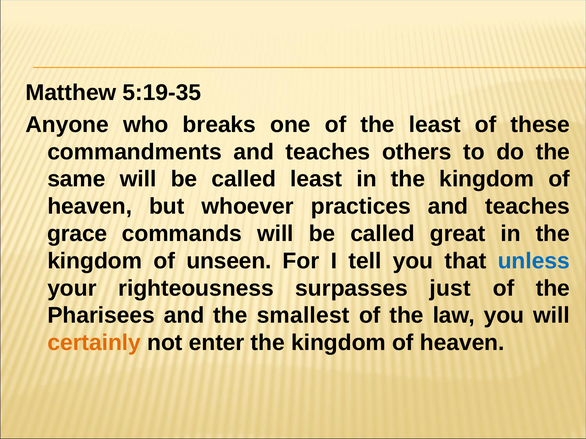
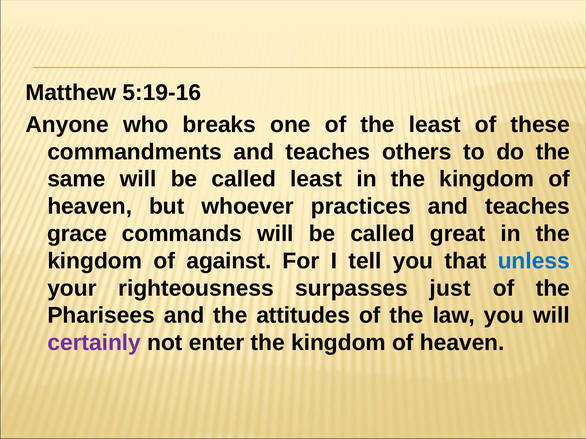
5:19-35: 5:19-35 -> 5:19-16 (162, 93)
unseen: unseen -> against (229, 261)
smallest: smallest -> attitudes (303, 316)
certainly colour: orange -> purple (94, 343)
